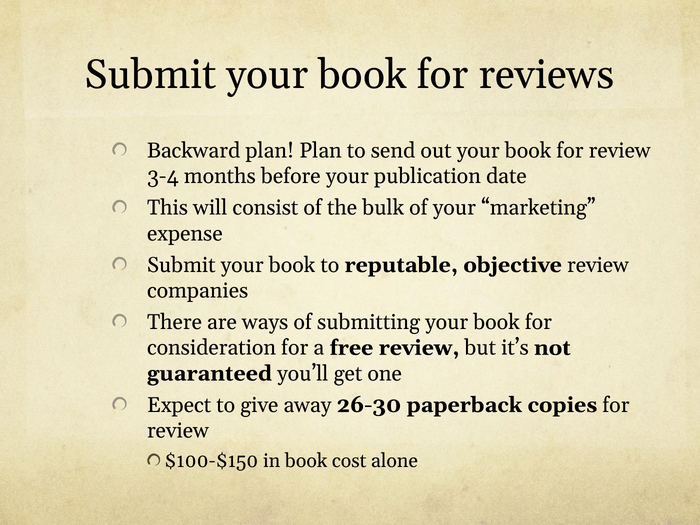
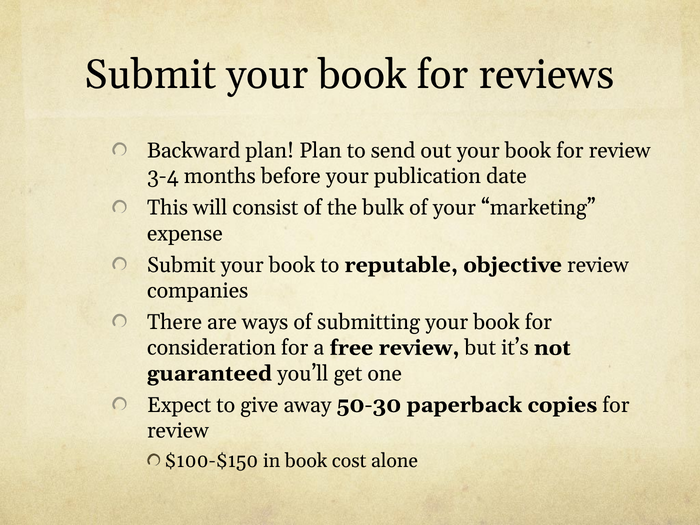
26-30: 26-30 -> 50-30 (369, 405)
